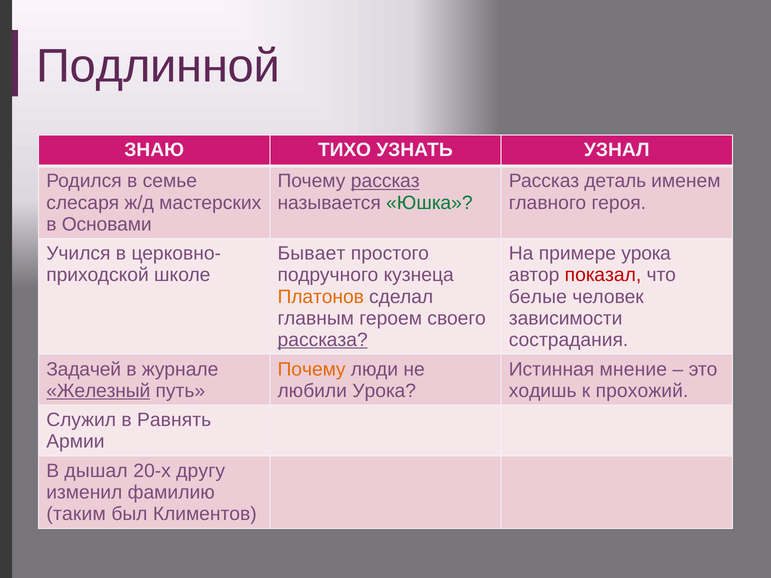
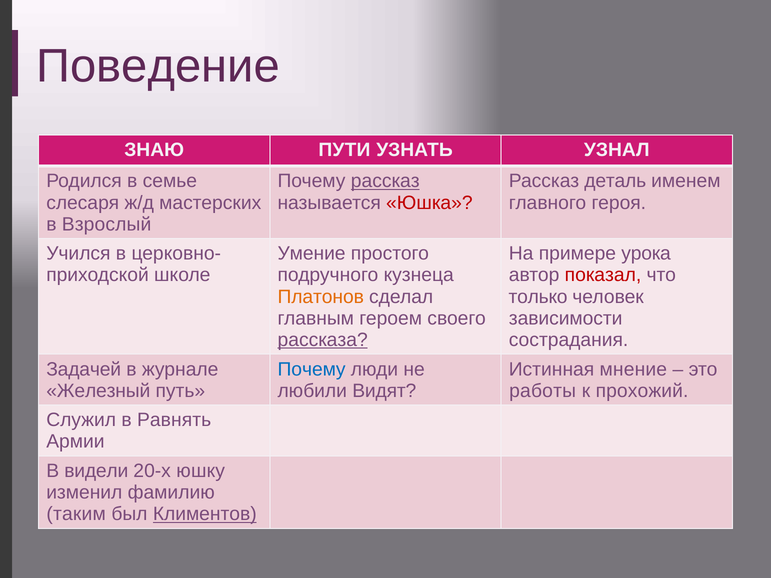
Подлинной: Подлинной -> Поведение (158, 66)
ТИХО: ТИХО -> ПУТИ (344, 150)
Юшка colour: green -> red (429, 203)
Основами: Основами -> Взрослый (107, 224)
Бывает: Бывает -> Умение (312, 254)
белые: белые -> только (538, 297)
Почему colour: orange -> blue (312, 369)
Железный underline: present -> none (98, 391)
любили Урока: Урока -> Видят (384, 391)
ходишь: ходишь -> работы (543, 391)
дышал: дышал -> видели (96, 471)
другу: другу -> юшку (201, 471)
Климентов underline: none -> present (205, 514)
